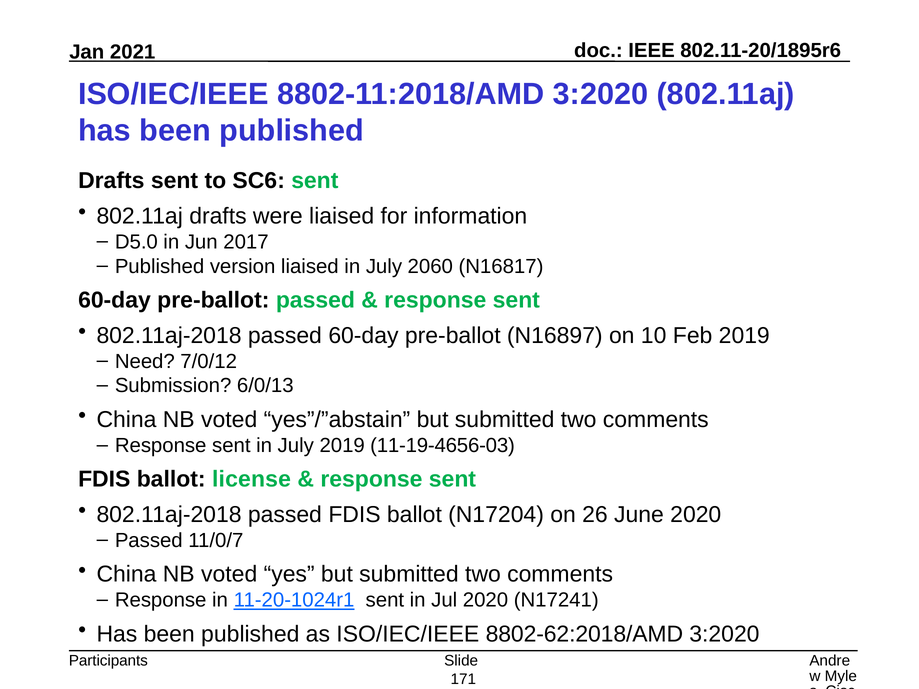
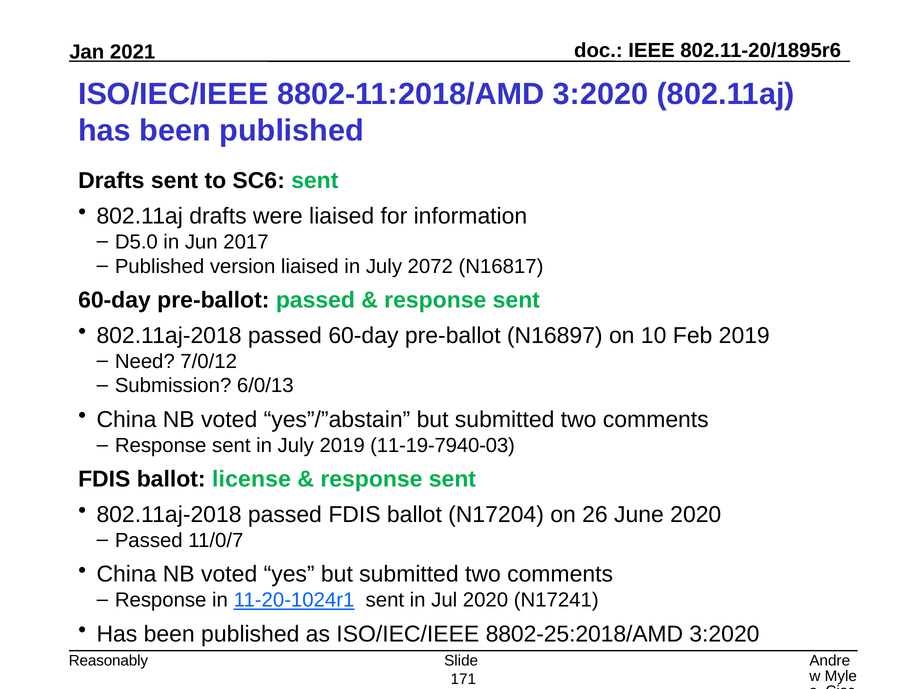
2060: 2060 -> 2072 (430, 266)
11-19-4656-03: 11-19-4656-03 -> 11-19-7940-03 (443, 446)
8802-62:2018/AMD: 8802-62:2018/AMD -> 8802-25:2018/AMD (584, 634)
Participants: Participants -> Reasonably (108, 661)
